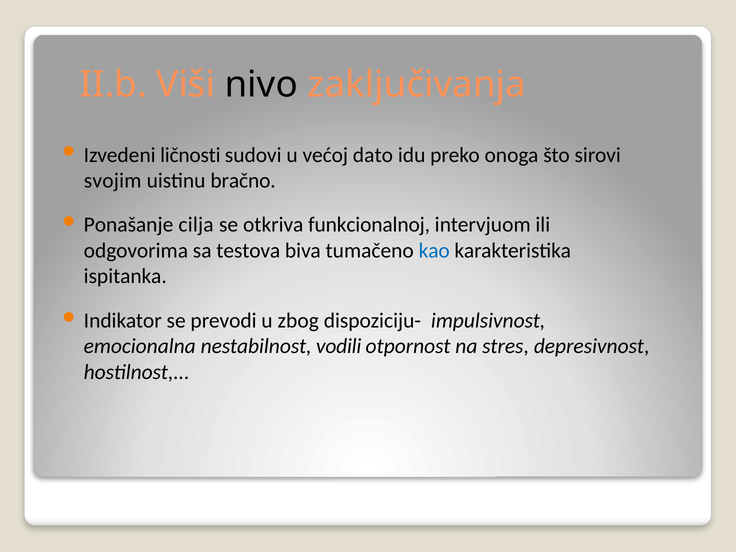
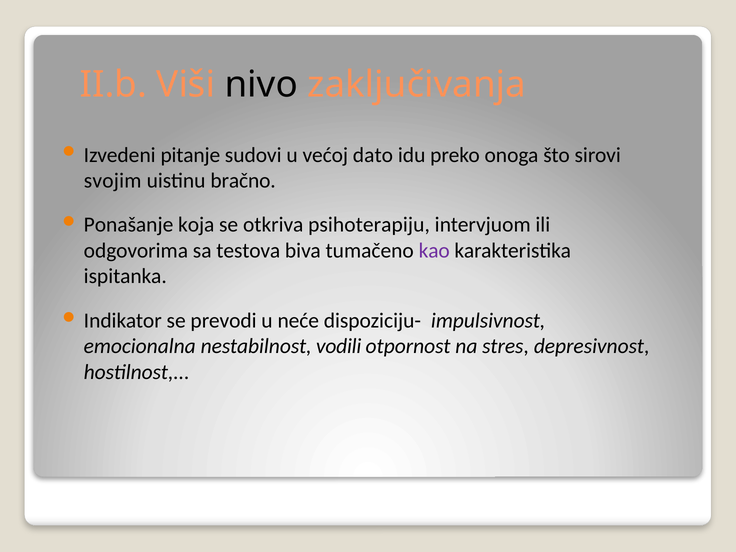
ličnosti: ličnosti -> pitanje (190, 155)
cilja: cilja -> koja (196, 225)
funkcionalnoj: funkcionalnoj -> psihoterapiju (369, 225)
kao colour: blue -> purple (434, 251)
zbog: zbog -> neće (298, 321)
